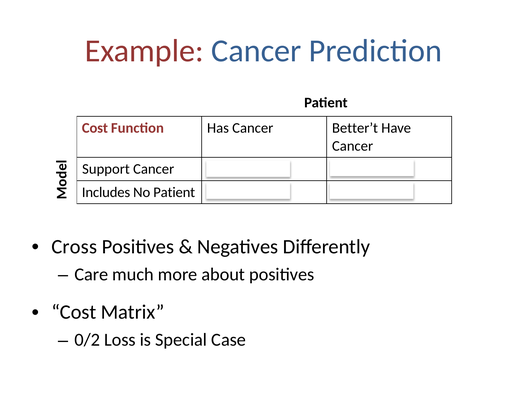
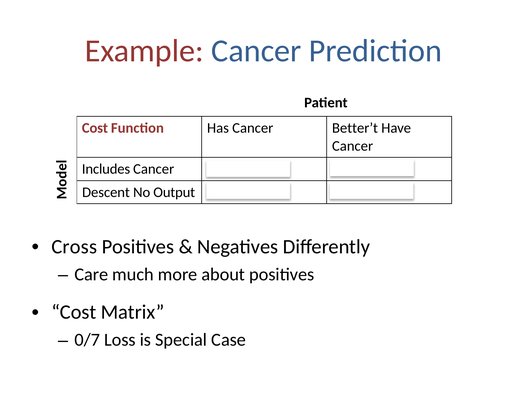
Support: Support -> Includes (106, 169)
Includes: Includes -> Descent (106, 192)
No Patient: Patient -> Output (174, 192)
0/2: 0/2 -> 0/7 (87, 340)
